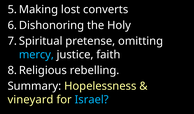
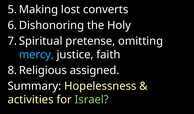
rebelling: rebelling -> assigned (95, 70)
vineyard: vineyard -> activities (31, 99)
Israel colour: light blue -> light green (92, 99)
